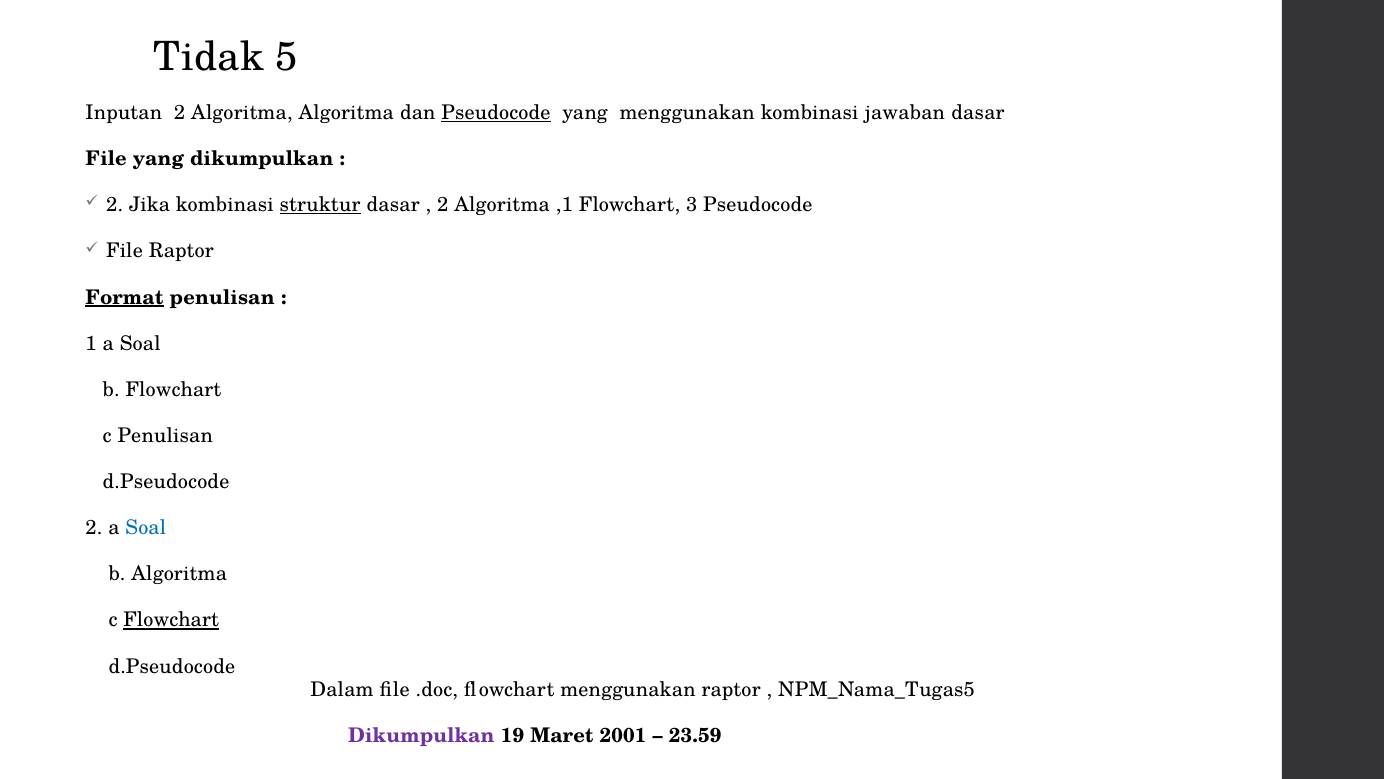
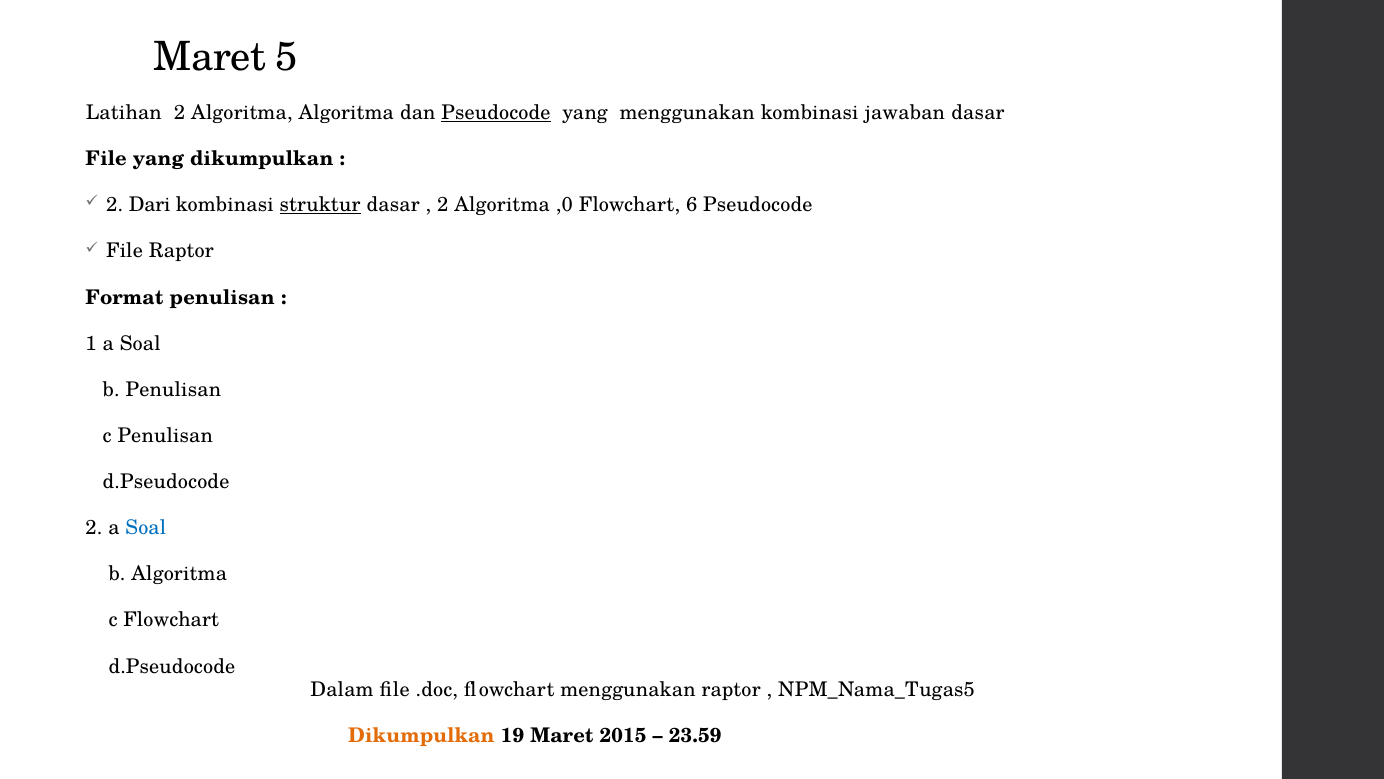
Tidak: Tidak -> Maret (210, 57)
Inputan: Inputan -> Latihan (124, 113)
Jika: Jika -> Dari (150, 205)
,1: ,1 -> ,0 (564, 205)
3: 3 -> 6 (692, 205)
Format underline: present -> none (124, 297)
b Flowchart: Flowchart -> Penulisan (173, 389)
Flowchart underline: present -> none (171, 620)
Dikumpulkan colour: purple -> orange (421, 735)
2001: 2001 -> 2015 (623, 735)
